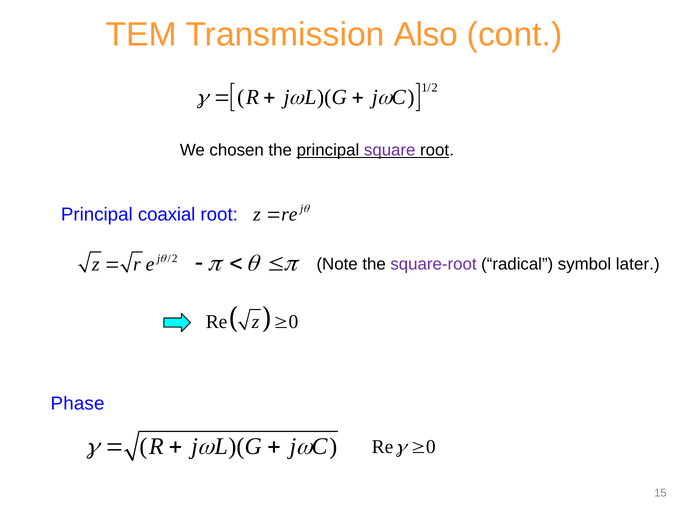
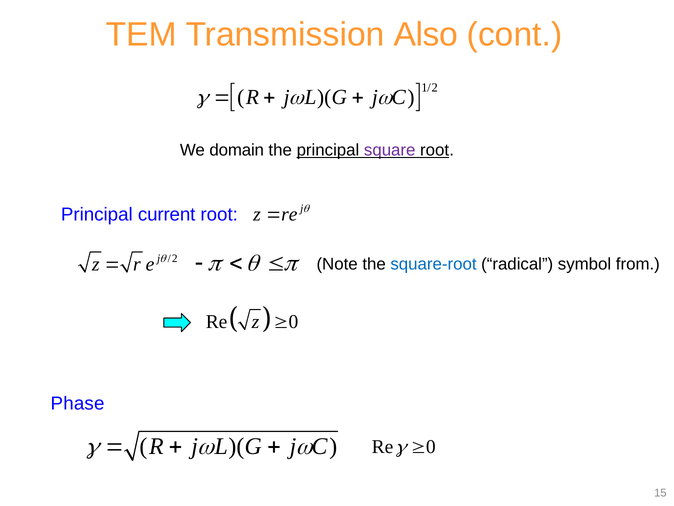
chosen: chosen -> domain (237, 150)
coaxial: coaxial -> current (167, 214)
square-root colour: purple -> blue (434, 264)
later: later -> from (638, 264)
